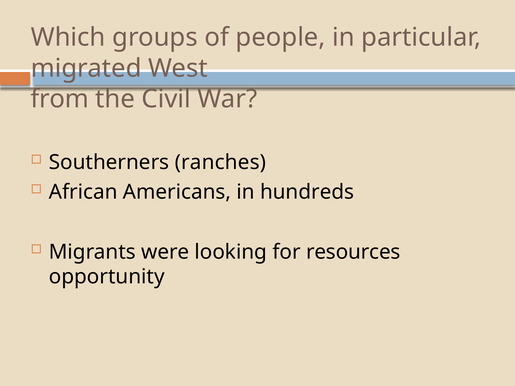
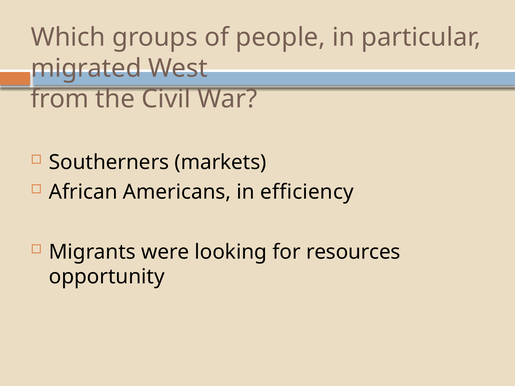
ranches: ranches -> markets (221, 162)
hundreds: hundreds -> efficiency (307, 192)
